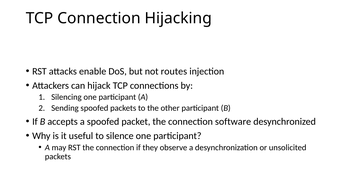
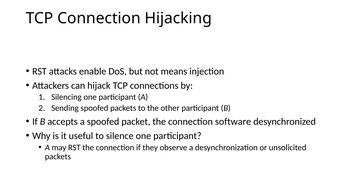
routes: routes -> means (174, 71)
